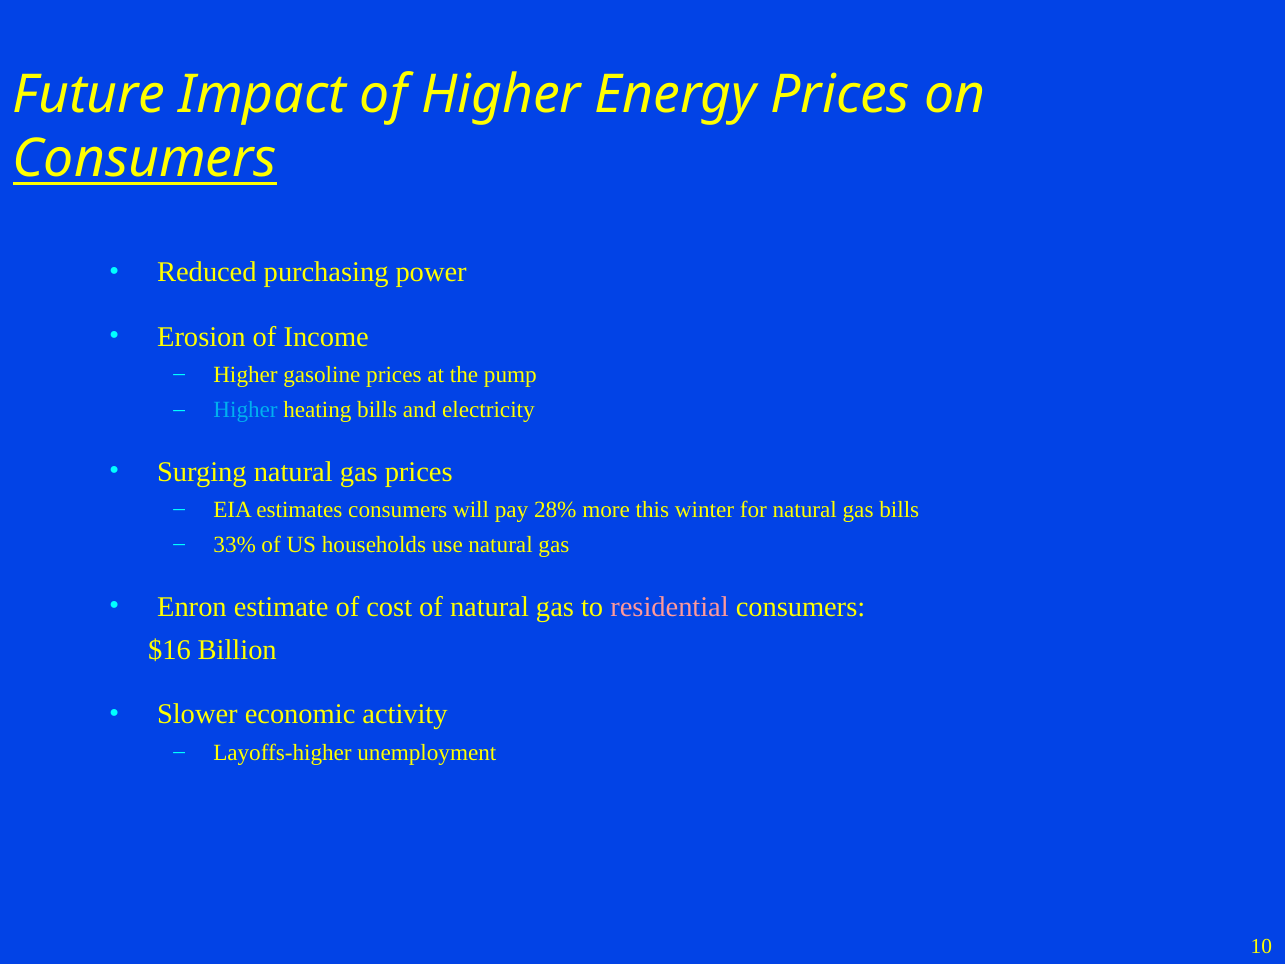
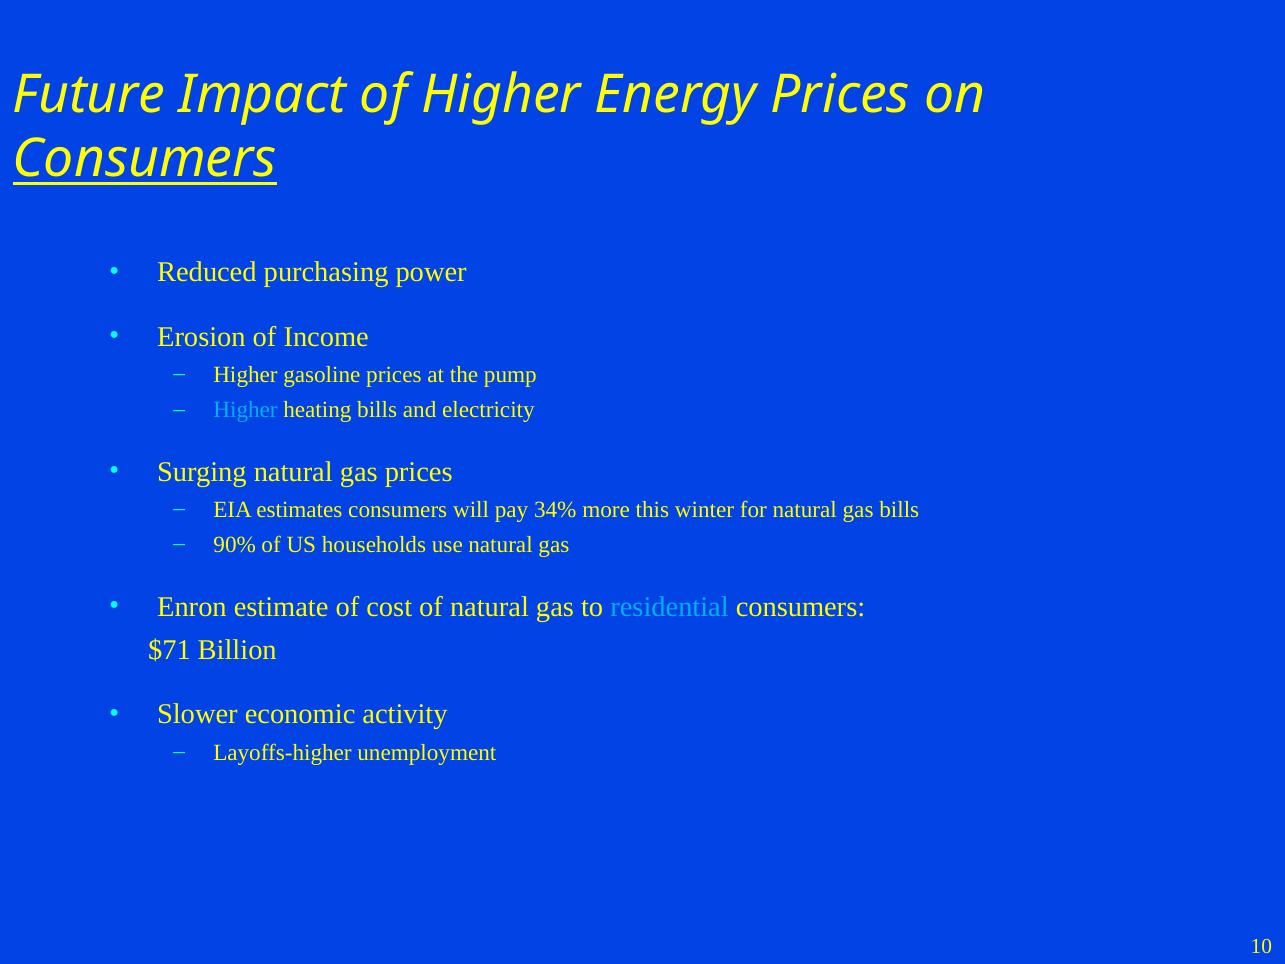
28%: 28% -> 34% (555, 510)
33%: 33% -> 90% (235, 545)
residential colour: pink -> light blue (670, 606)
$16: $16 -> $71 (169, 650)
